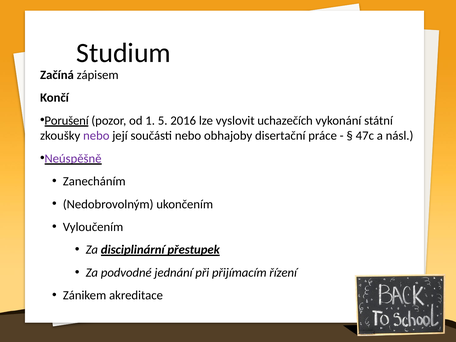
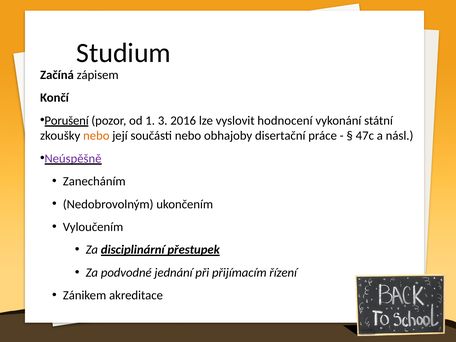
5: 5 -> 3 (163, 120)
uchazečích: uchazečích -> hodnocení (285, 120)
nebo colour: purple -> orange (96, 136)
